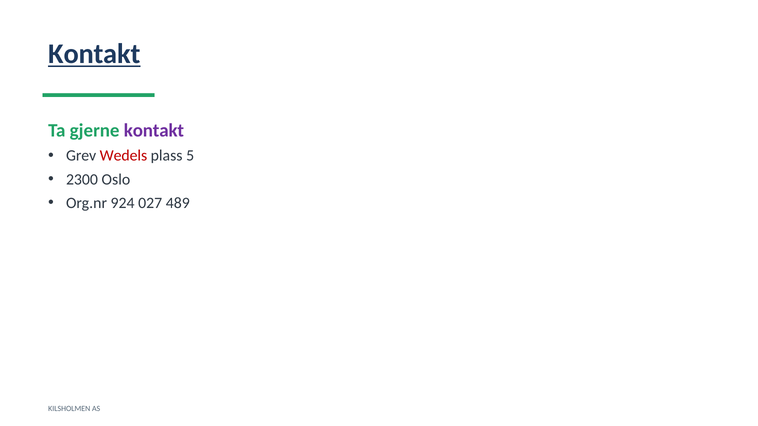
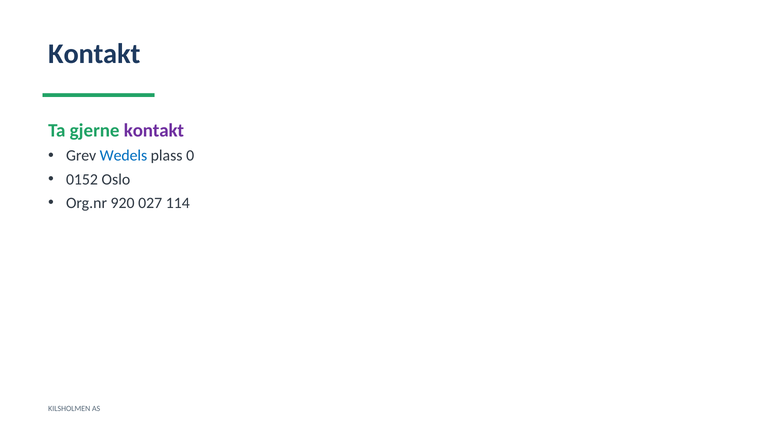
Kontakt underline: present -> none (94, 54)
Wedels colour: red -> blue (123, 156)
5: 5 -> 0 (190, 156)
2300: 2300 -> 0152 (82, 180)
924: 924 -> 920 (123, 203)
489: 489 -> 114 (178, 203)
